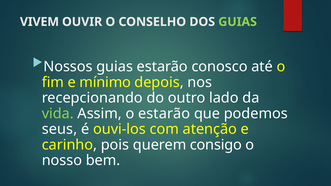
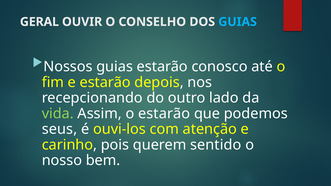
VIVEM: VIVEM -> GERAL (39, 22)
GUIAS colour: light green -> light blue (238, 22)
e mínimo: mínimo -> estarão (105, 82)
consigo: consigo -> sentido (216, 145)
